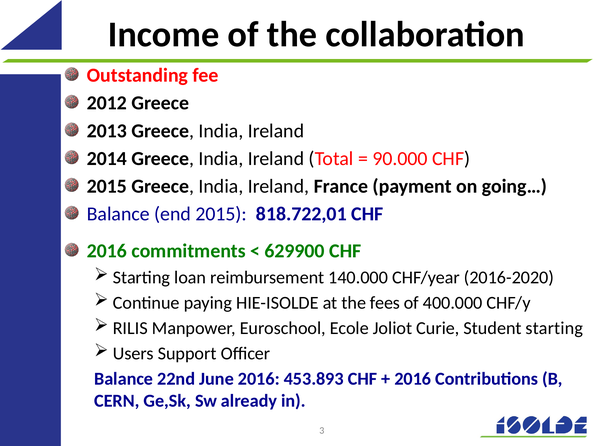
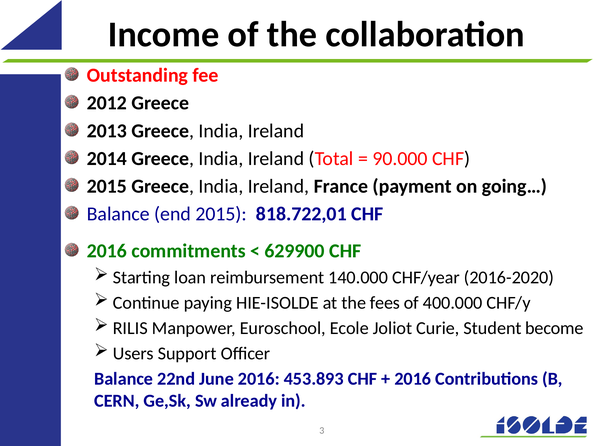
Student starting: starting -> become (554, 328)
